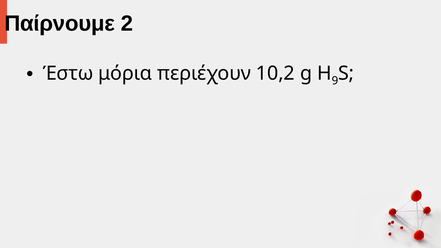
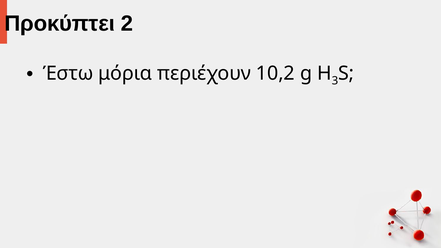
Παίρνουμε: Παίρνουμε -> Προκύπτει (60, 24)
9: 9 -> 3 (335, 81)
